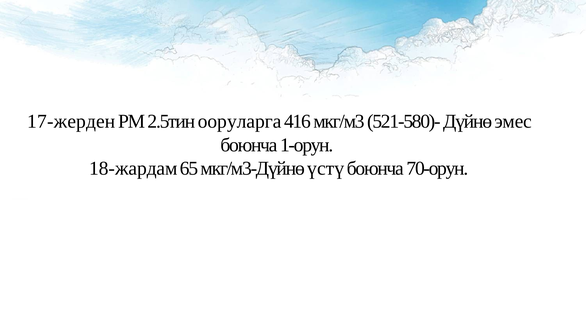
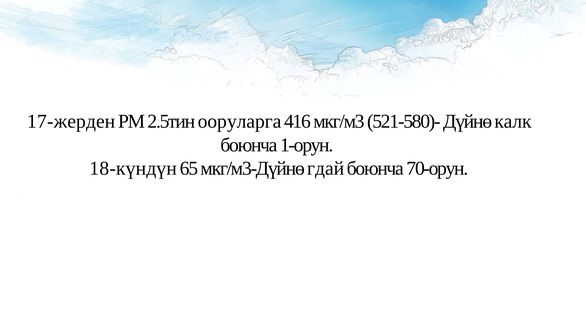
эмес: эмес -> калк (513, 121)
18-жардам: 18-жардам -> 18-күндүн (133, 168)
үстү: үстү -> гдай (326, 168)
